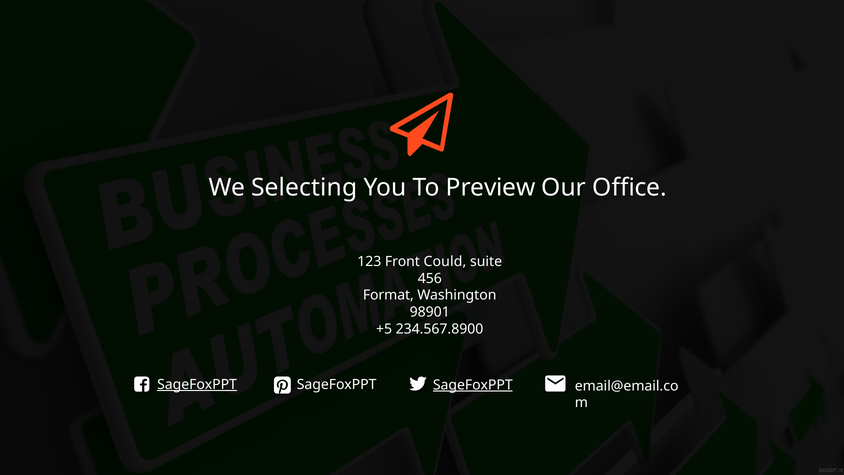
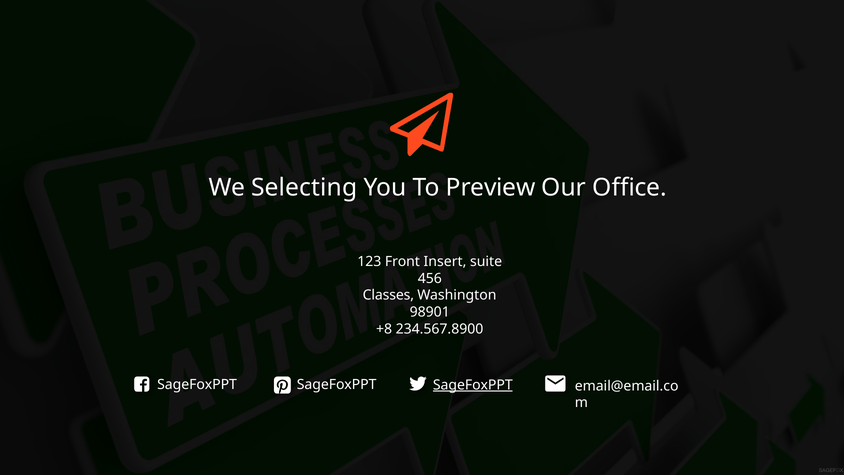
Could: Could -> Insert (445, 261)
Format: Format -> Classes (388, 295)
+5: +5 -> +8 (384, 329)
SageFoxPPT underline: present -> none (197, 384)
